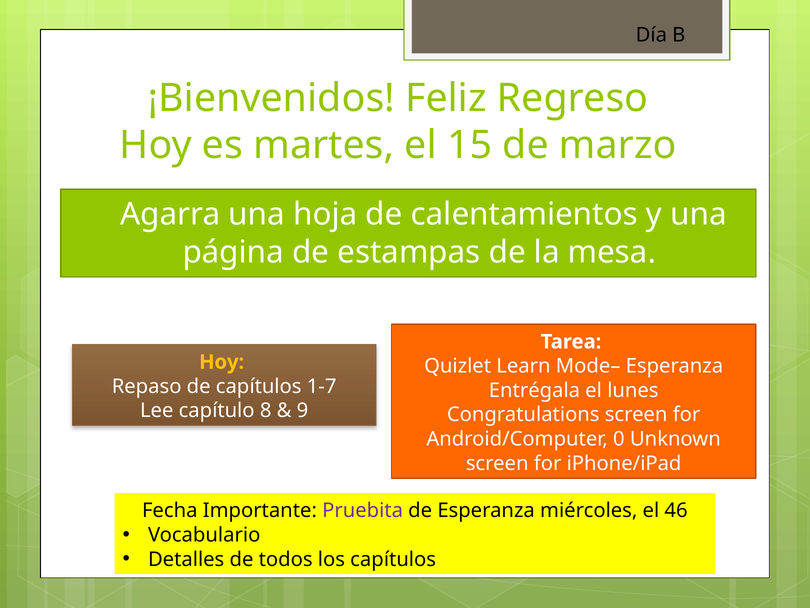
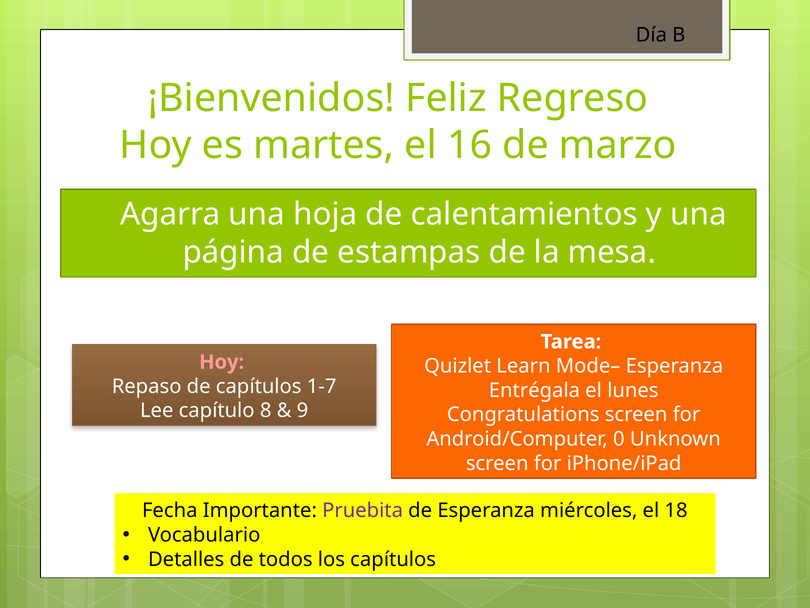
15: 15 -> 16 (470, 145)
Hoy colour: yellow -> pink (222, 362)
46: 46 -> 18 (676, 510)
